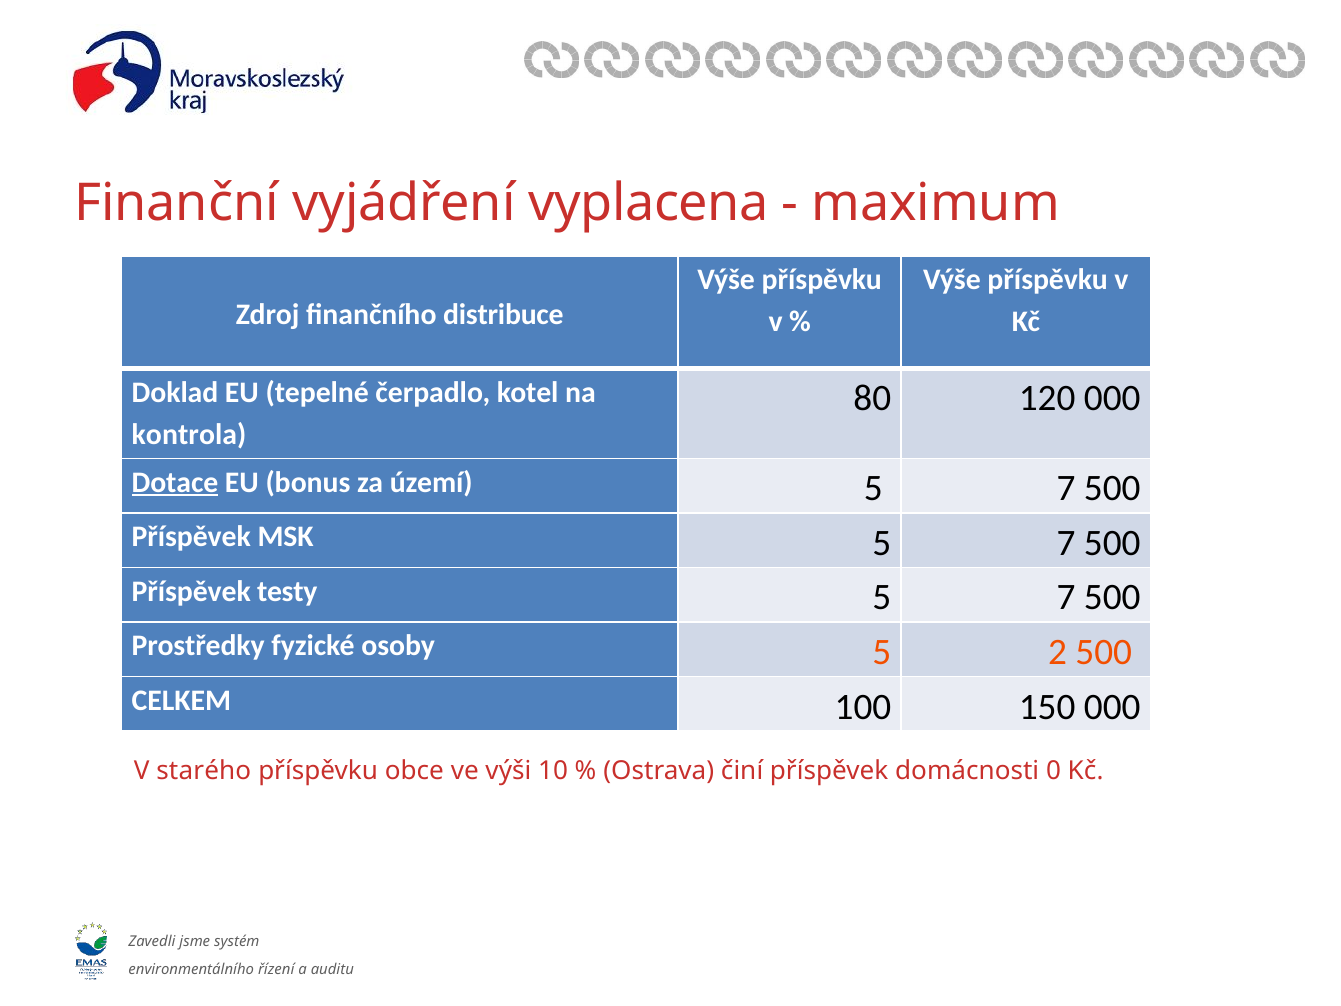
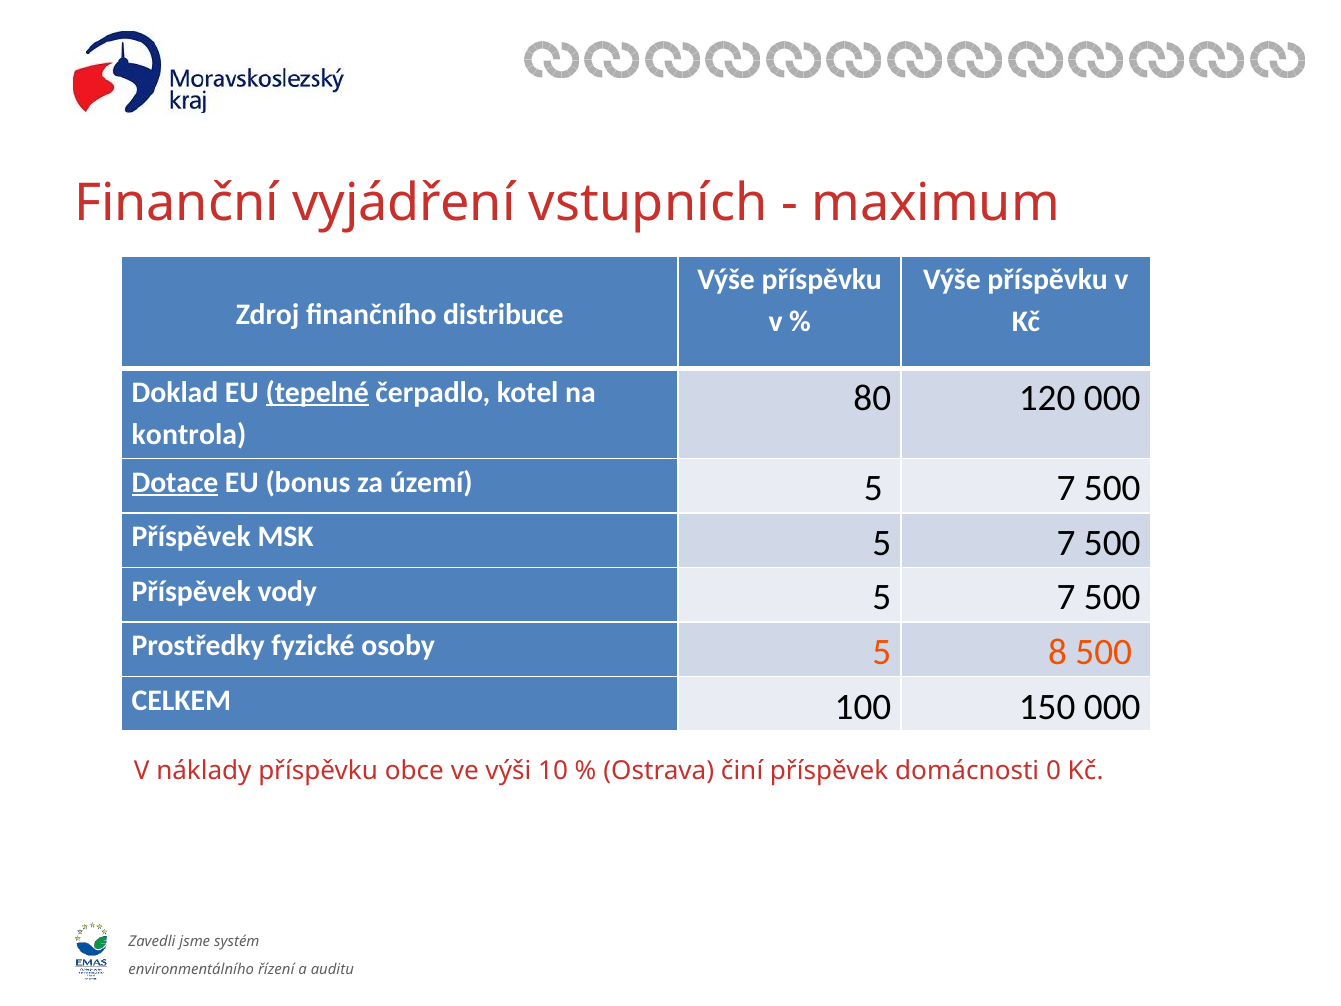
vyplacena: vyplacena -> vstupních (648, 203)
tepelné underline: none -> present (317, 392)
testy: testy -> vody (287, 591)
2: 2 -> 8 (1058, 652)
starého: starého -> náklady (204, 770)
